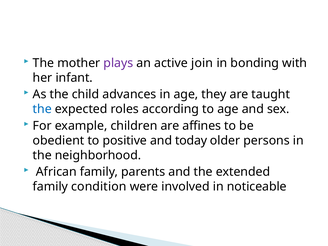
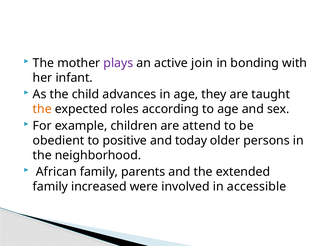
the colour: blue -> orange (42, 109)
affines: affines -> attend (202, 126)
condition: condition -> increased (99, 187)
noticeable: noticeable -> accessible (257, 187)
